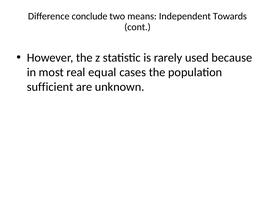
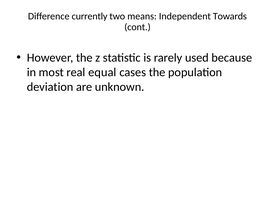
conclude: conclude -> currently (90, 16)
sufficient: sufficient -> deviation (50, 87)
